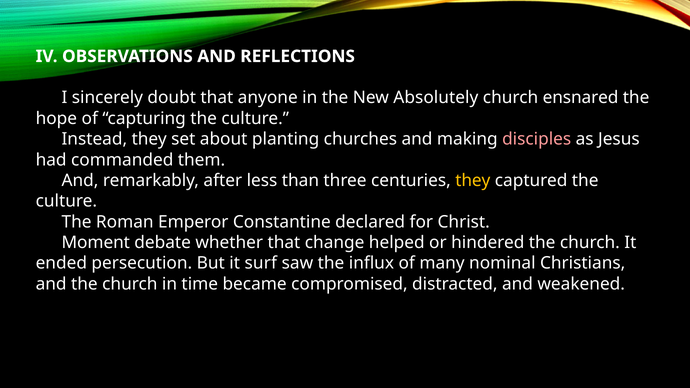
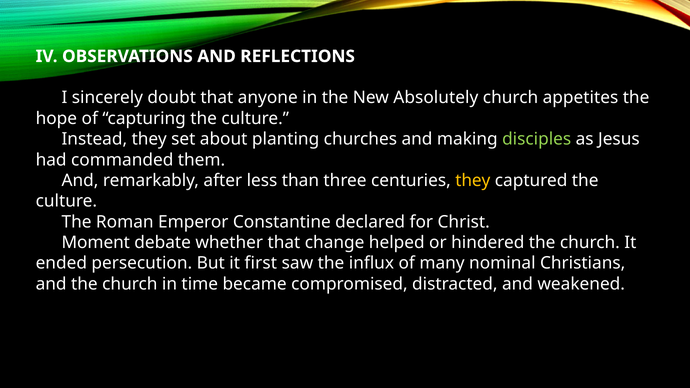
ensnared: ensnared -> appetites (580, 98)
disciples colour: pink -> light green (537, 139)
surf: surf -> first (261, 263)
